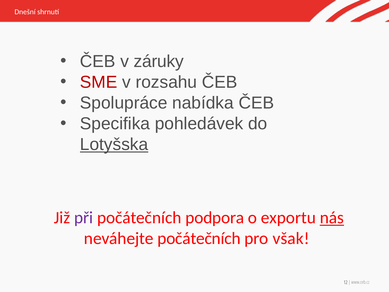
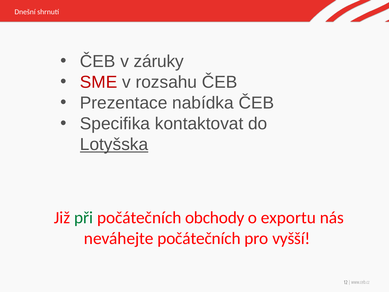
Spolupráce: Spolupráce -> Prezentace (124, 103)
pohledávek: pohledávek -> kontaktovat (199, 124)
při colour: purple -> green (84, 218)
podpora: podpora -> obchody (215, 218)
nás underline: present -> none (332, 218)
však: však -> vyšší (291, 238)
